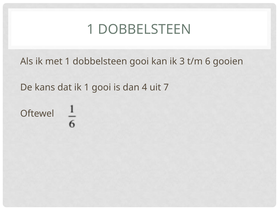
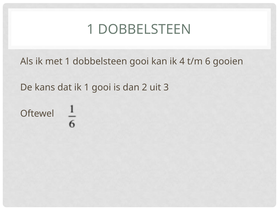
3: 3 -> 4 (182, 61)
4: 4 -> 2 (144, 87)
7: 7 -> 3 (166, 87)
